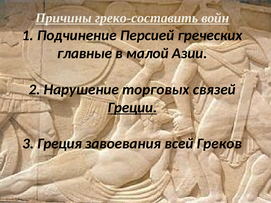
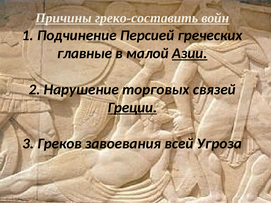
Азии underline: none -> present (190, 53)
Греция: Греция -> Греков (60, 144)
Греков: Греков -> Угроза (219, 144)
